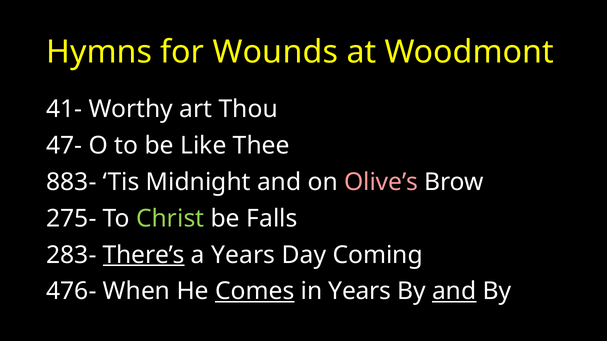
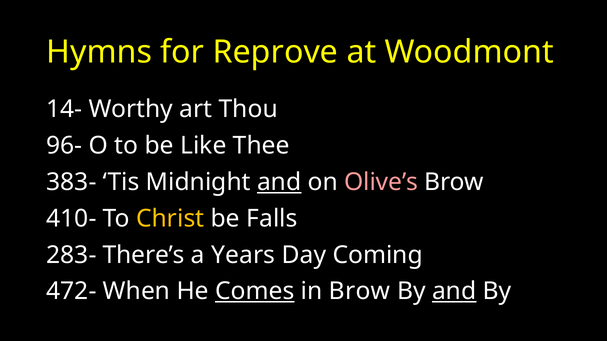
Wounds: Wounds -> Reprove (275, 52)
41-: 41- -> 14- (64, 109)
47-: 47- -> 96- (64, 146)
883-: 883- -> 383- (71, 182)
and underline: none -> present (279, 182)
275-: 275- -> 410- (71, 219)
Christ colour: light green -> yellow (170, 219)
There’s underline: present -> none (144, 255)
476-: 476- -> 472- (71, 292)
in Years: Years -> Brow (360, 292)
